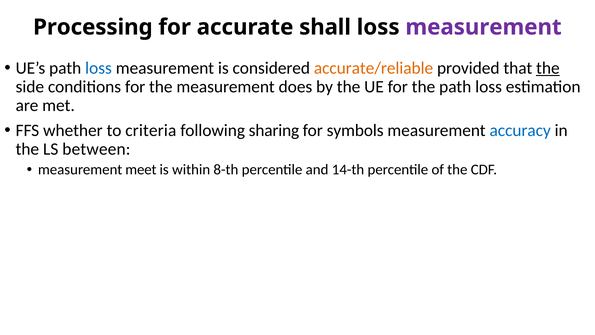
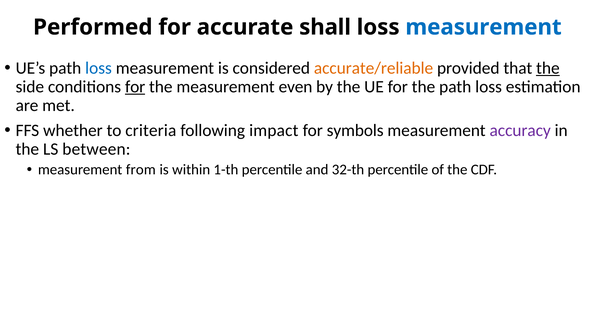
Processing: Processing -> Performed (93, 27)
measurement colour: purple -> blue (484, 27)
for underline: none -> present (135, 87)
does: does -> even (295, 87)
sharing: sharing -> impact (274, 130)
accuracy colour: blue -> purple (520, 130)
meet: meet -> from (141, 170)
8-th: 8-th -> 1-th (226, 170)
14-th: 14-th -> 32-th (348, 170)
